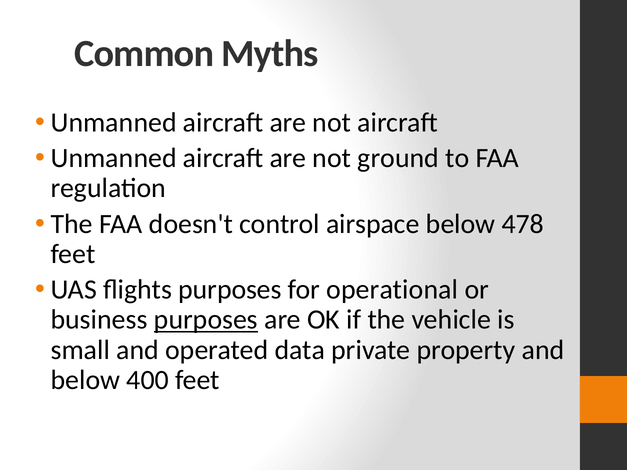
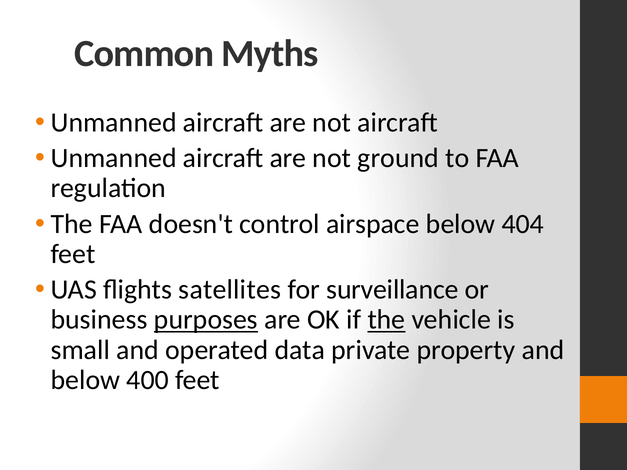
478: 478 -> 404 (523, 224)
flights purposes: purposes -> satellites (230, 290)
operational: operational -> surveillance (392, 290)
the underline: none -> present (386, 320)
